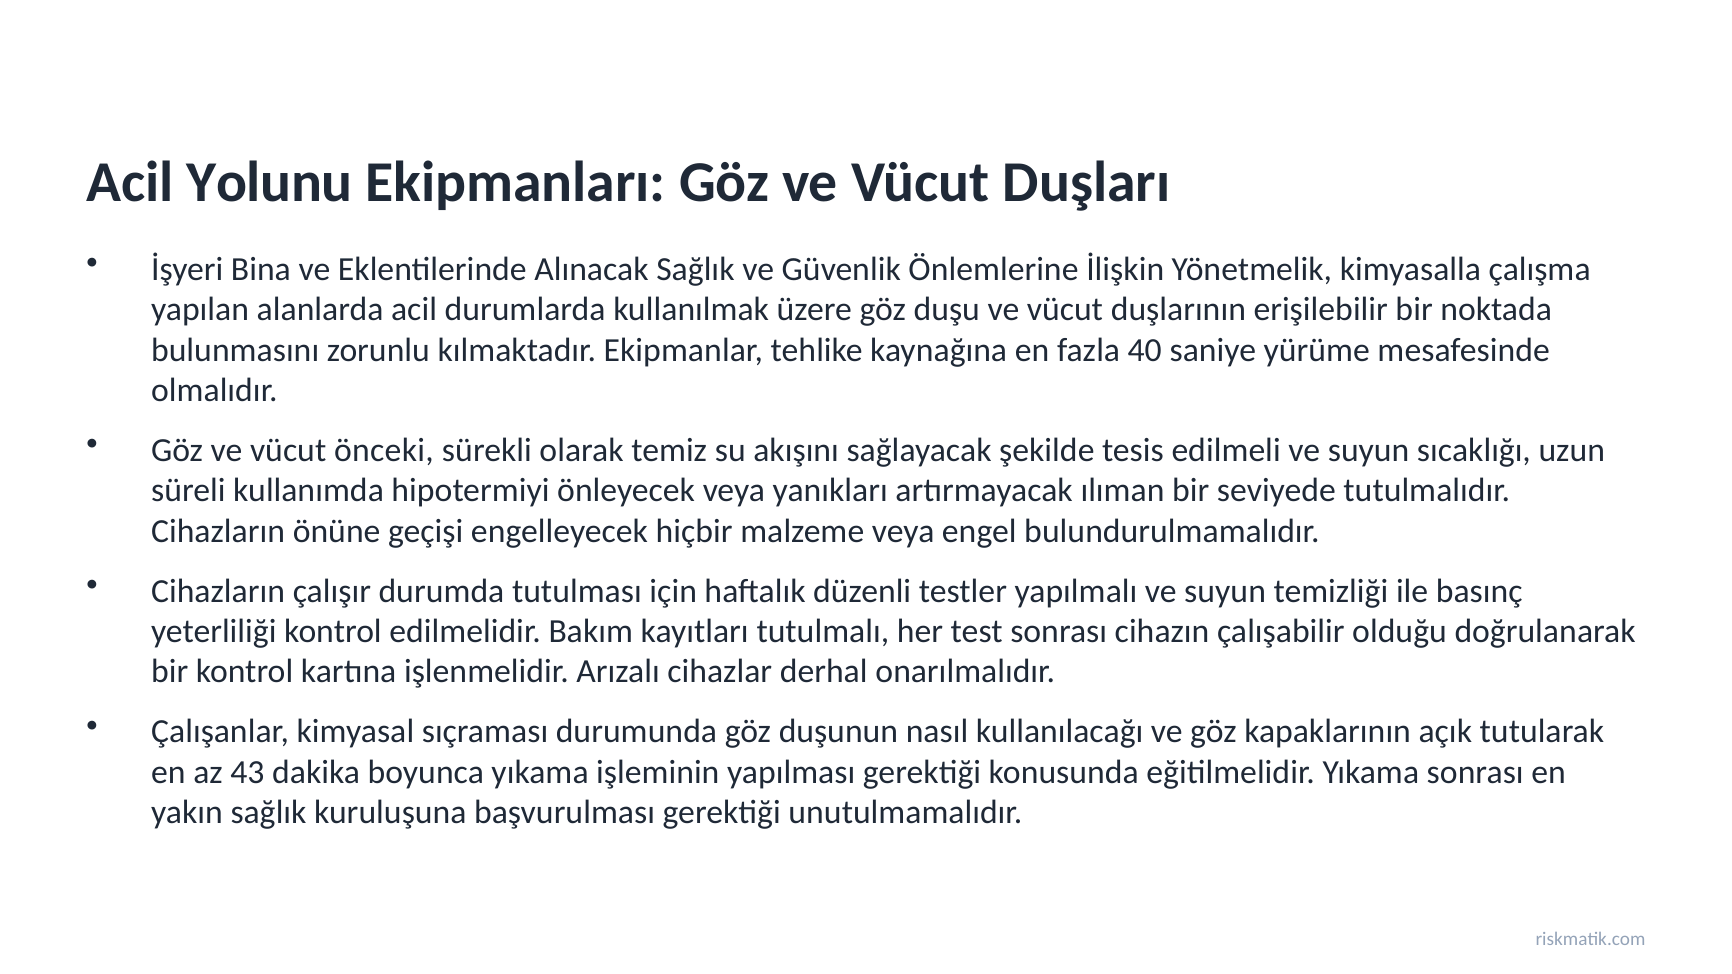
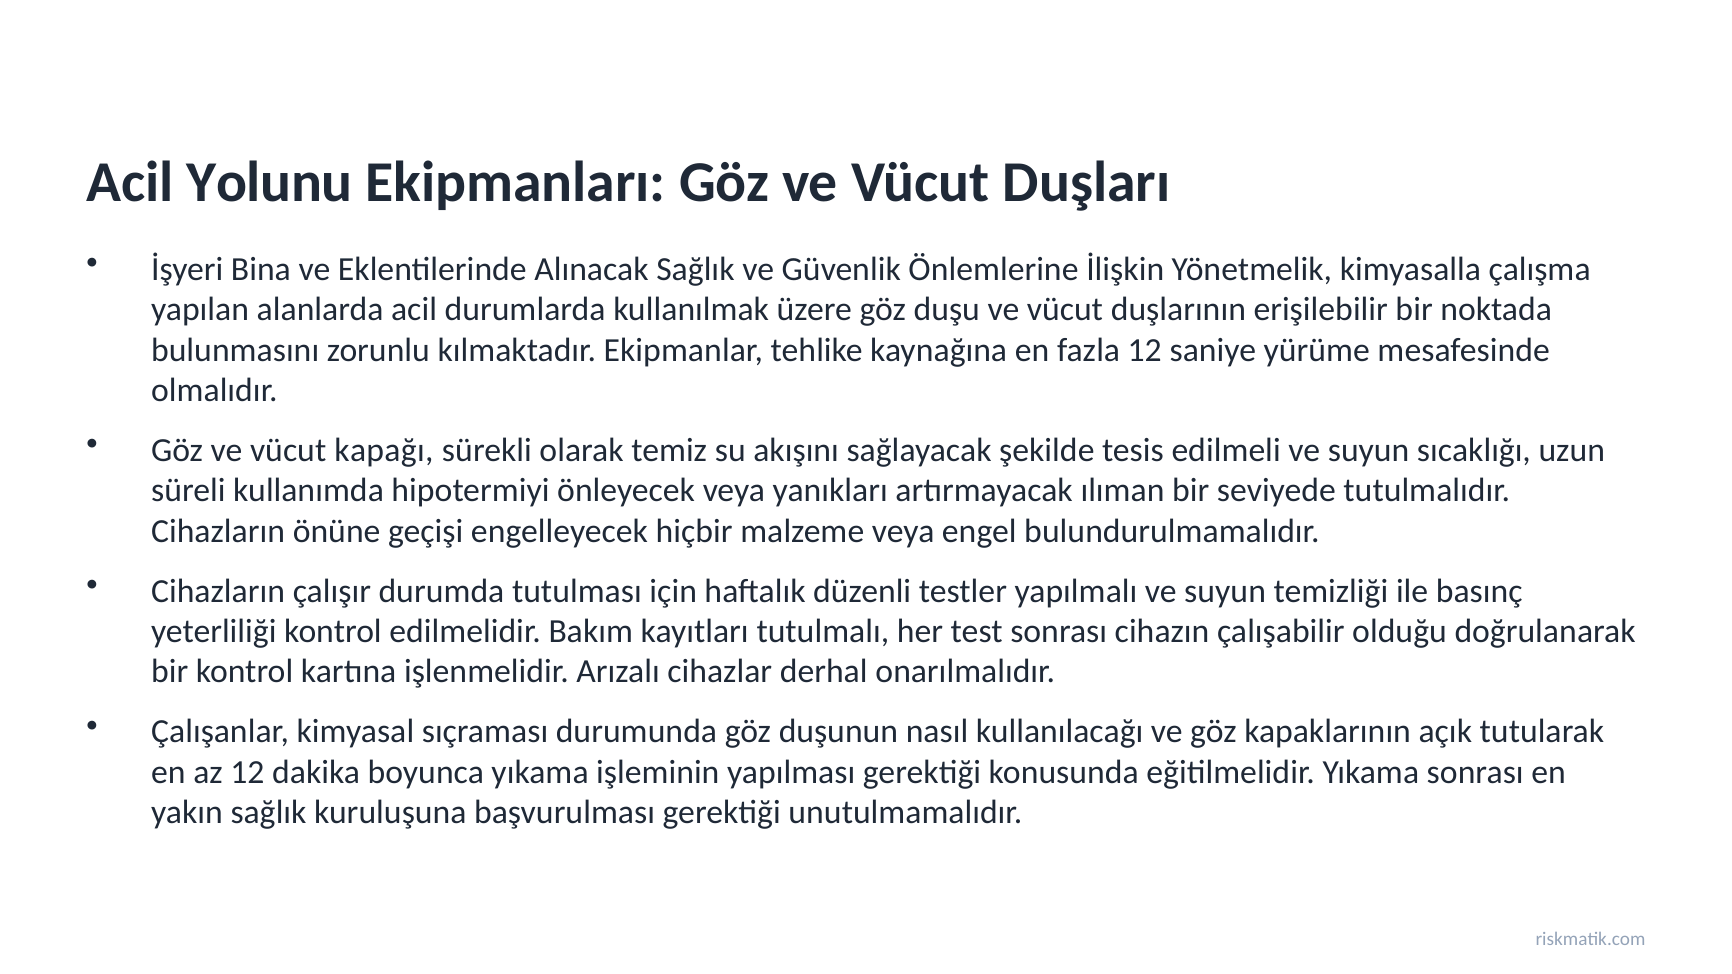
fazla 40: 40 -> 12 (1145, 350)
önceki: önceki -> kapağı (384, 450)
az 43: 43 -> 12 (247, 772)
